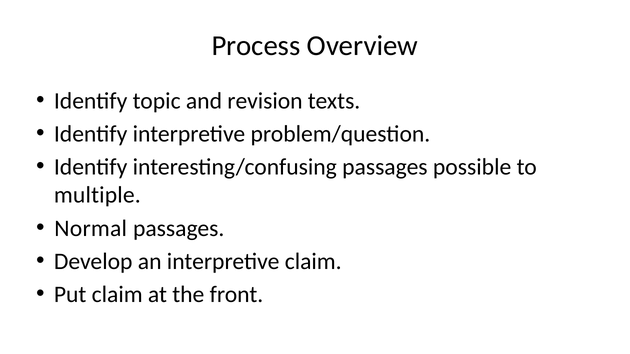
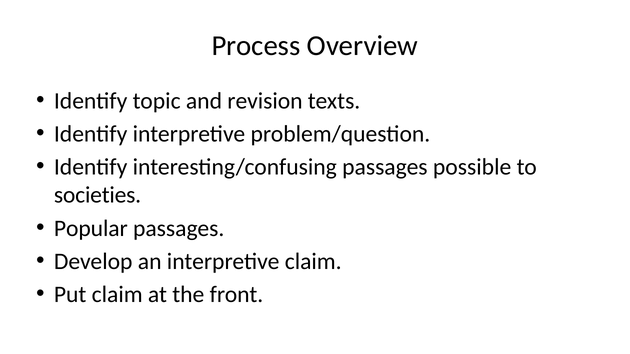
multiple: multiple -> societies (98, 195)
Normal: Normal -> Popular (91, 228)
